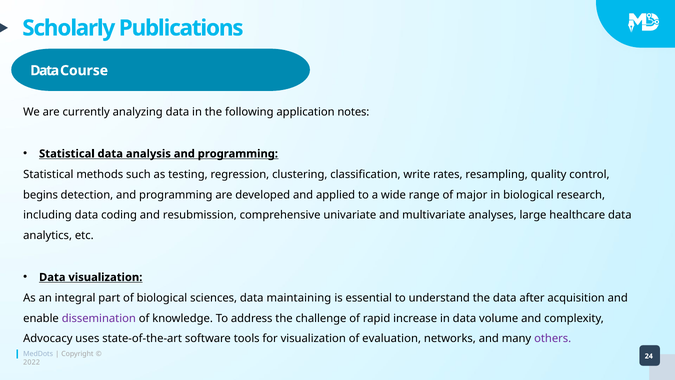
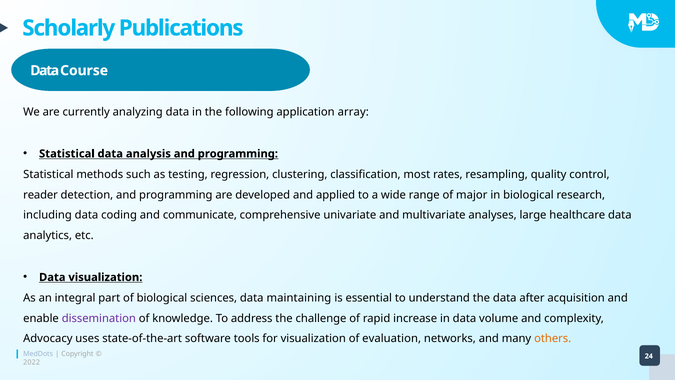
notes: notes -> array (353, 112)
write: write -> most (417, 175)
begins: begins -> reader (41, 195)
resubmission: resubmission -> communicate (200, 215)
others colour: purple -> orange (553, 338)
